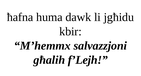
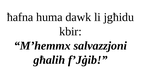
f’Lejh: f’Lejh -> f’Jġib (88, 60)
